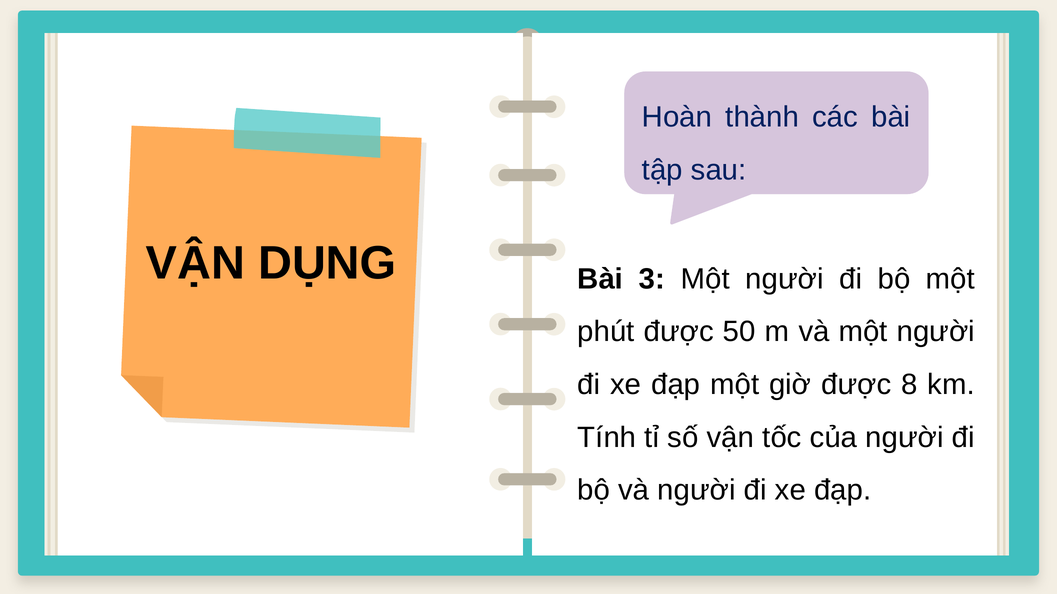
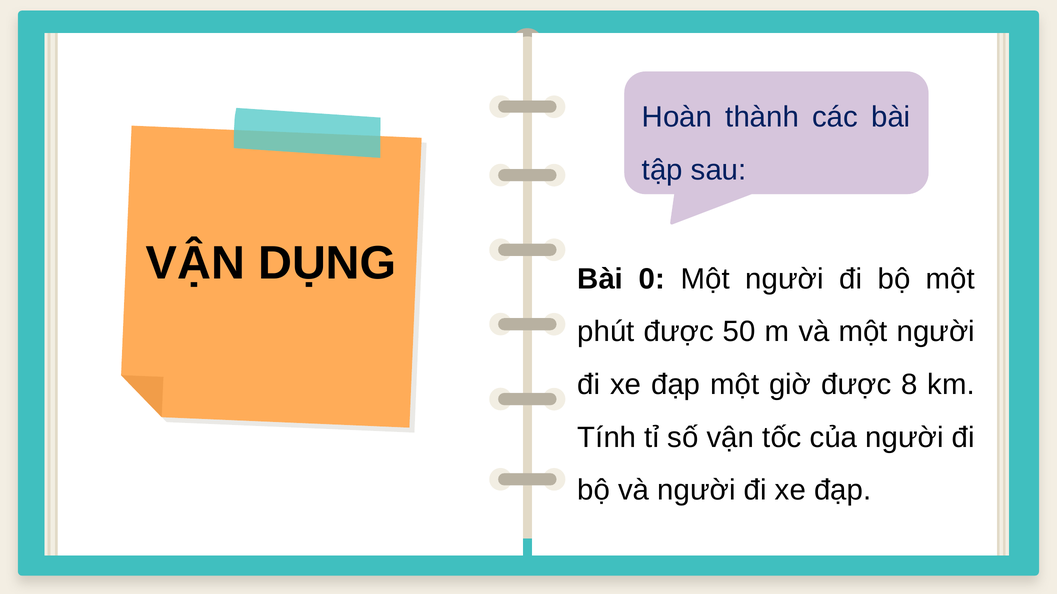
3: 3 -> 0 (652, 279)
